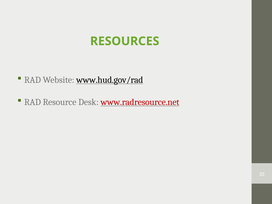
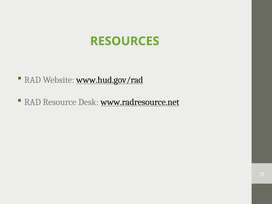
www.radresource.net colour: red -> black (140, 102)
